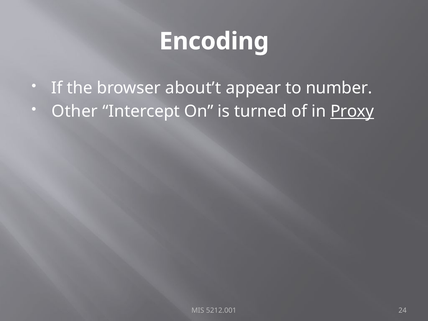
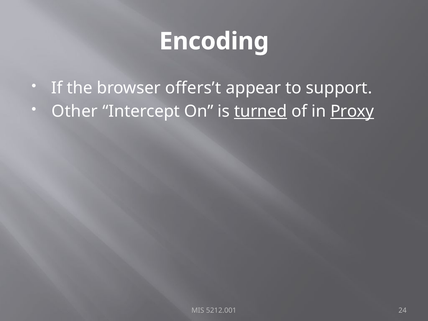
about’t: about’t -> offers’t (193, 88)
number: number -> support (339, 88)
turned underline: none -> present (261, 111)
